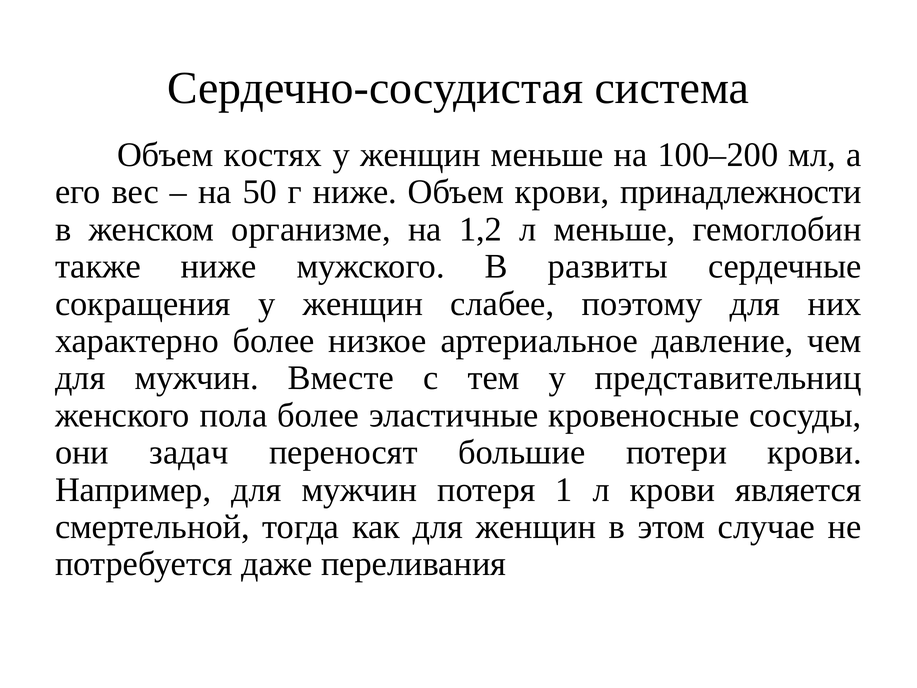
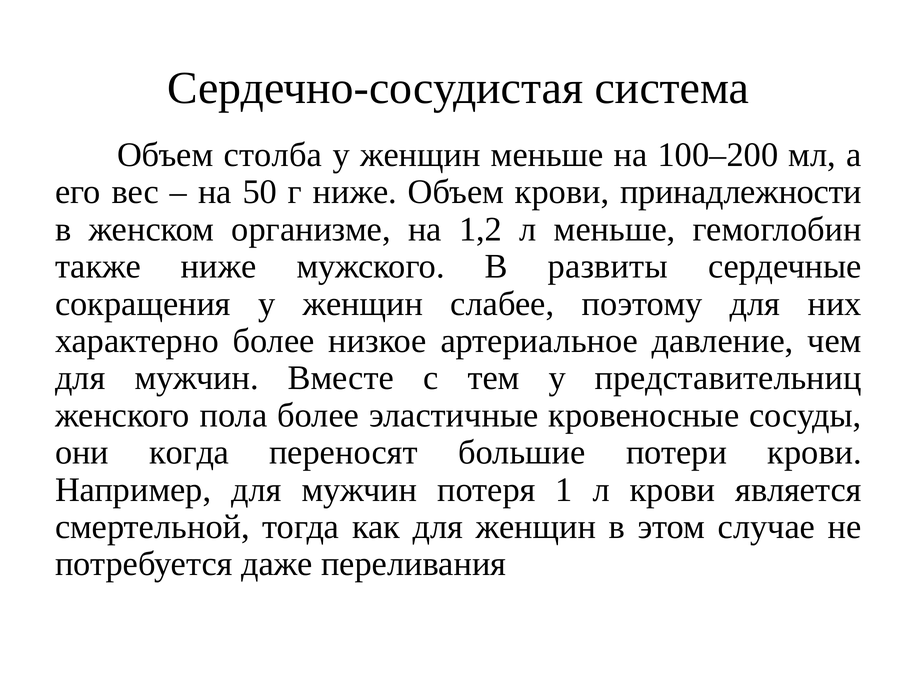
костях: костях -> столба (273, 155)
задач: задач -> когда (189, 452)
